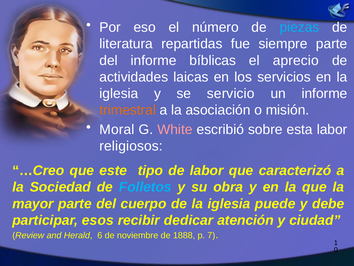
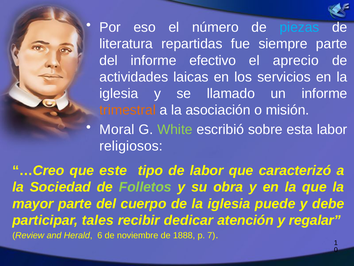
bíblicas: bíblicas -> efectivo (213, 60)
servicio: servicio -> llamado (231, 93)
White colour: pink -> light green (175, 129)
Folletos colour: light blue -> light green (145, 187)
esos: esos -> tales (98, 220)
ciudad: ciudad -> regalar (315, 220)
